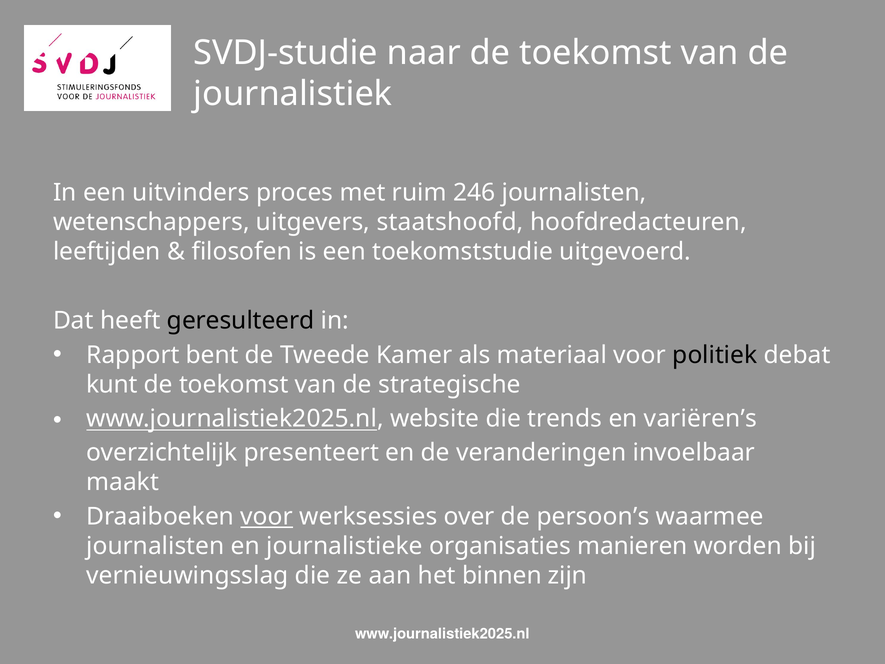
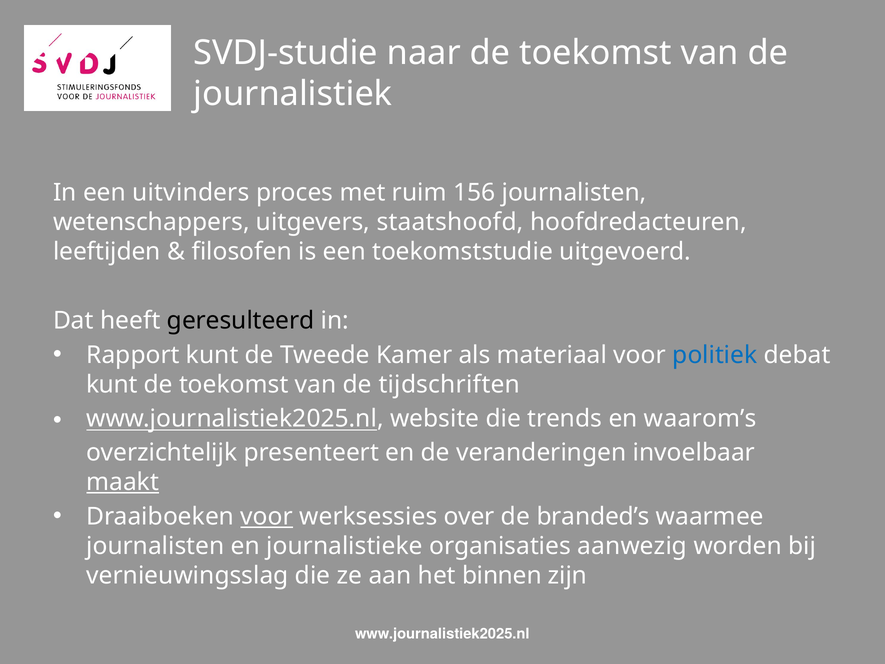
246: 246 -> 156 (474, 192)
Rapport bent: bent -> kunt (212, 355)
politiek colour: black -> blue (715, 355)
strategische: strategische -> tijdschriften (449, 384)
variëren’s: variëren’s -> waarom’s (700, 419)
maakt underline: none -> present (123, 482)
persoon’s: persoon’s -> branded’s (593, 516)
manieren: manieren -> aanwezig (632, 546)
